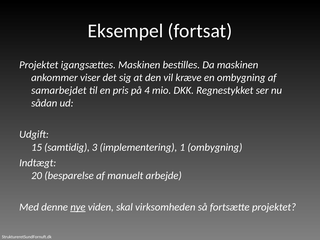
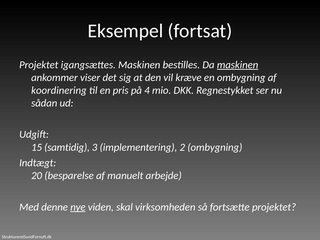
maskinen underline: none -> present (238, 65)
samarbejdet: samarbejdet -> koordinering (59, 90)
1: 1 -> 2 (182, 147)
